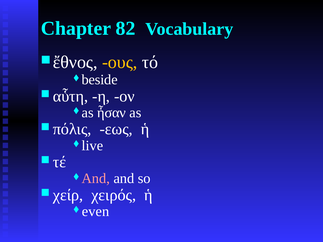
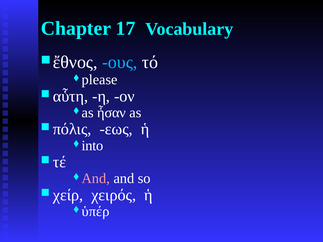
82: 82 -> 17 (126, 28)
ους colour: yellow -> light blue (120, 62)
beside: beside -> please (100, 80)
live: live -> into (92, 146)
even: even -> ὑπέρ (96, 212)
